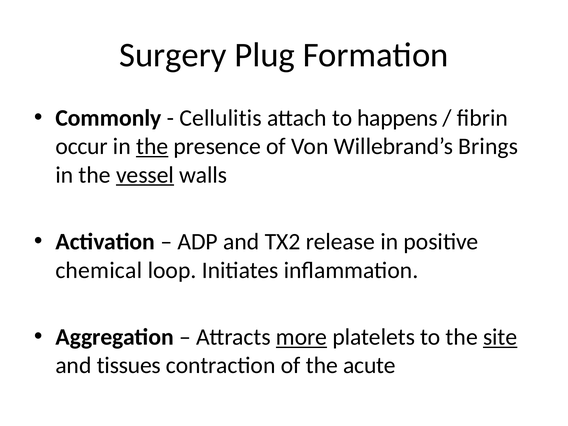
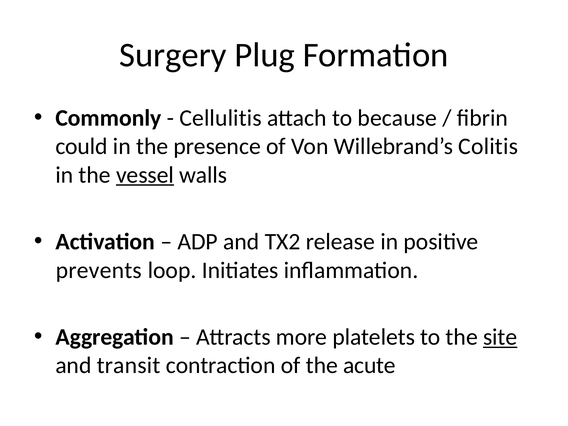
happens: happens -> because (397, 118)
occur: occur -> could (82, 146)
the underline: present -> none (152, 146)
Brings: Brings -> Colitis (488, 146)
chemical: chemical -> prevents (99, 270)
more underline: present -> none (301, 337)
tissues: tissues -> transit (129, 366)
